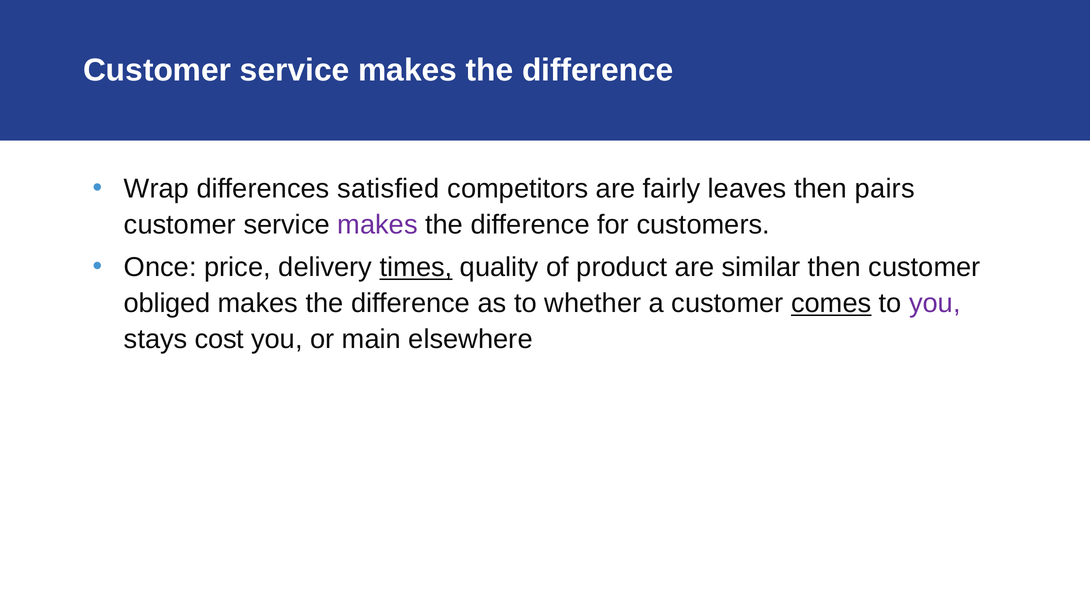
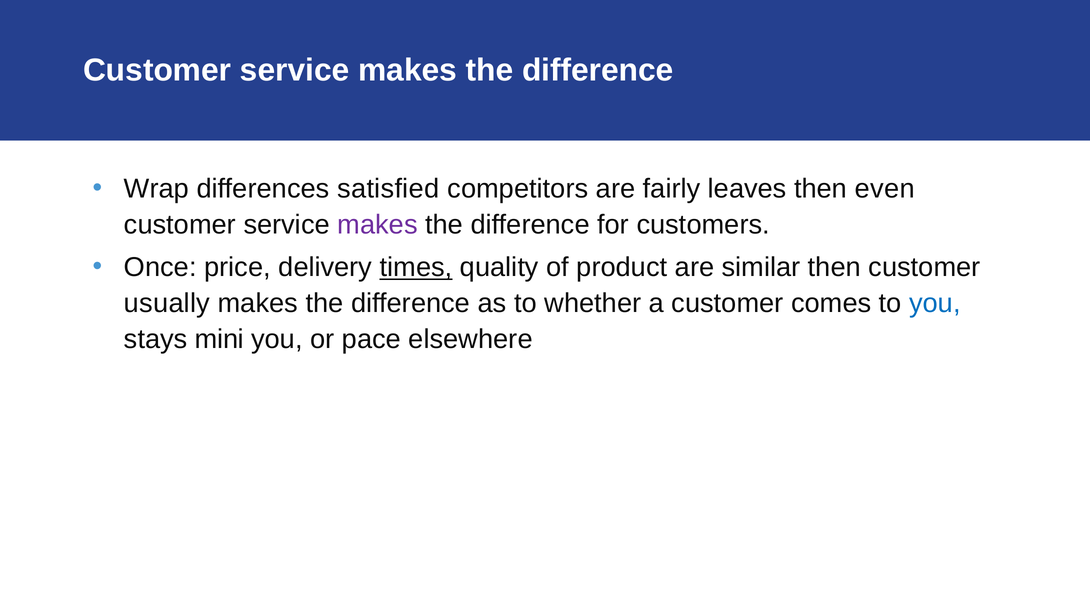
pairs: pairs -> even (885, 189)
obliged: obliged -> usually (167, 303)
comes underline: present -> none (831, 303)
you colour: purple -> blue (935, 303)
cost: cost -> mini (219, 339)
main: main -> pace (371, 339)
